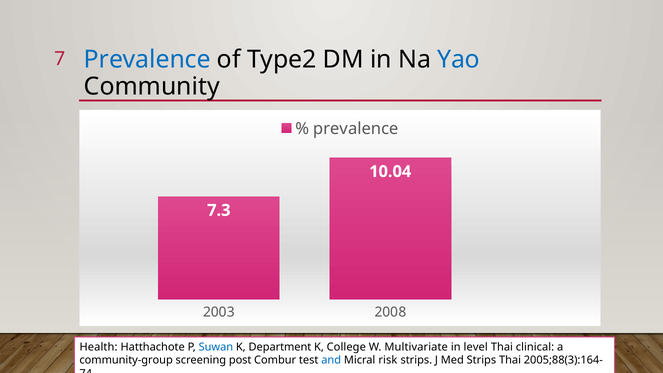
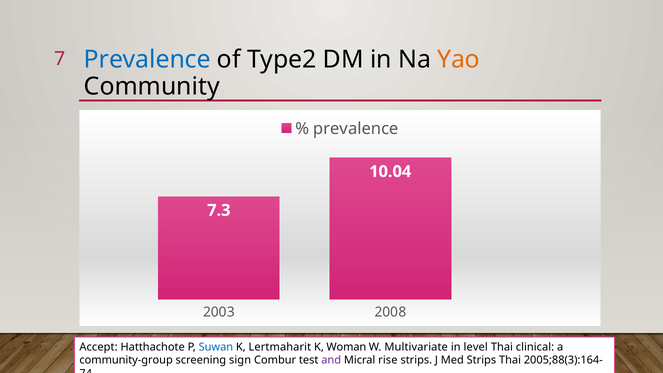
Yao colour: blue -> orange (459, 60)
Health: Health -> Accept (99, 347)
Department: Department -> Lertmaharit (280, 347)
College: College -> Woman (346, 347)
post: post -> sign (240, 360)
and colour: blue -> purple (331, 360)
risk: risk -> rise (388, 360)
